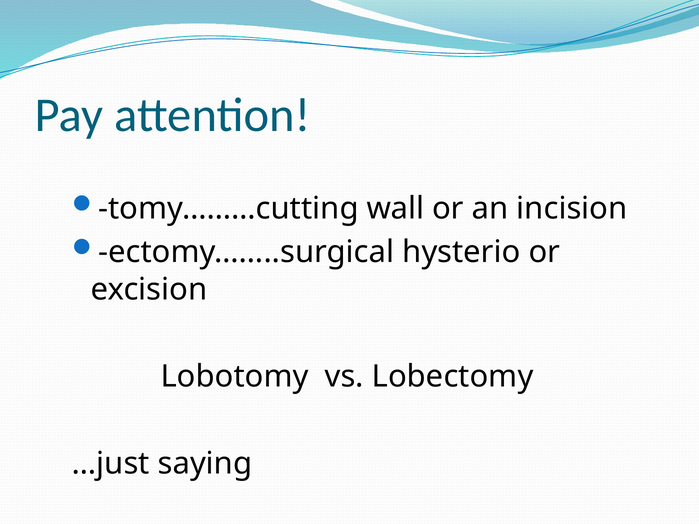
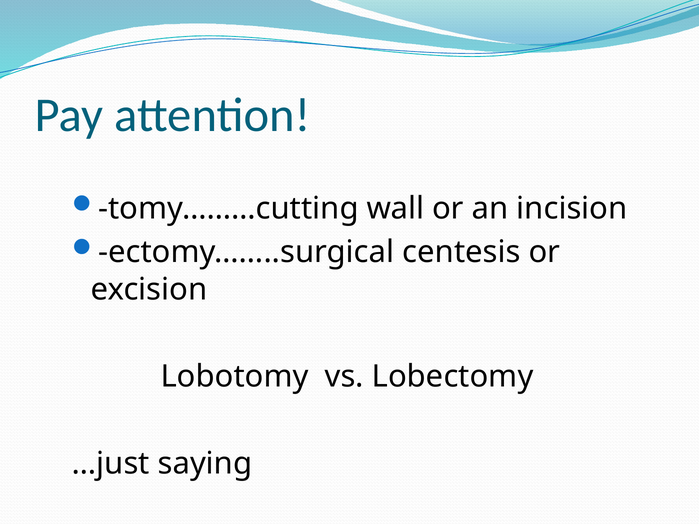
hysterio: hysterio -> centesis (462, 252)
